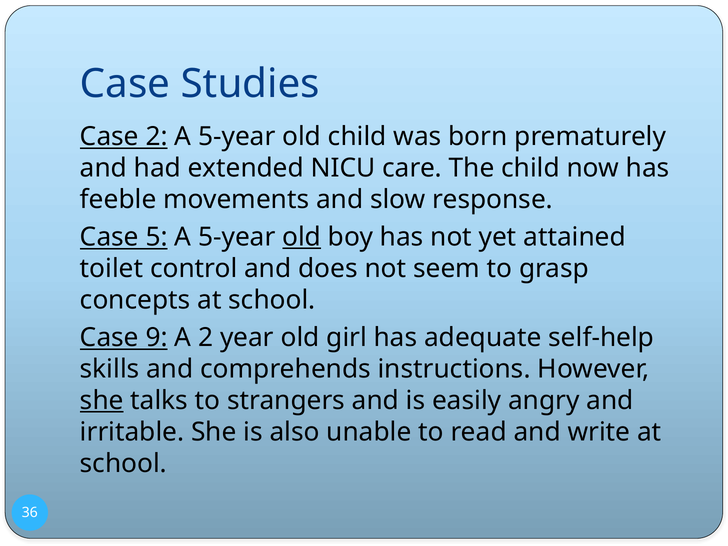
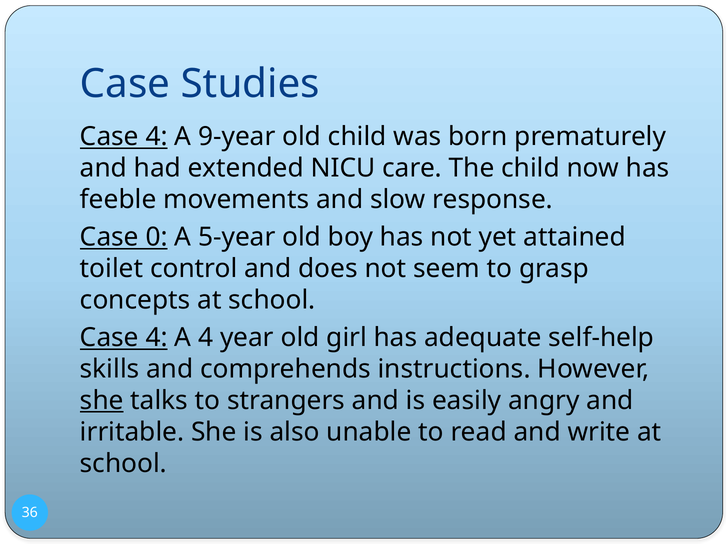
2: 2 -> 4 (157, 136)
5-year: 5-year -> 9-year (237, 136)
5: 5 -> 0 (157, 237)
old underline: present -> none (302, 237)
9: 9 -> 4 (157, 337)
A 2: 2 -> 4 (206, 337)
